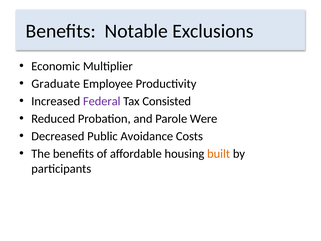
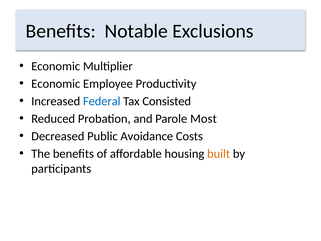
Graduate: Graduate -> Economic (56, 84)
Federal colour: purple -> blue (102, 101)
Were: Were -> Most (203, 119)
